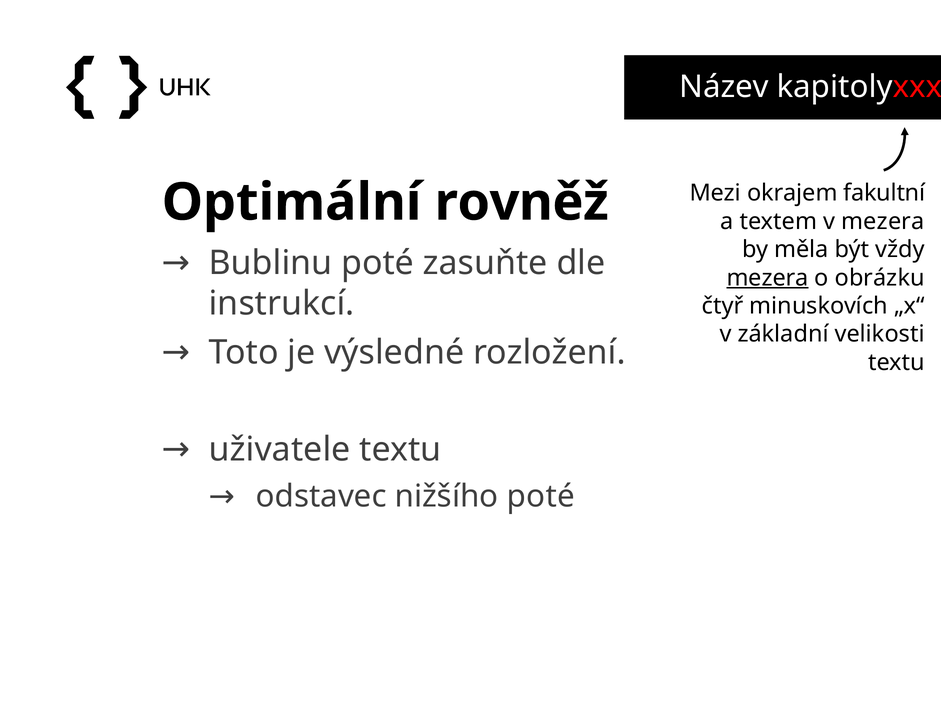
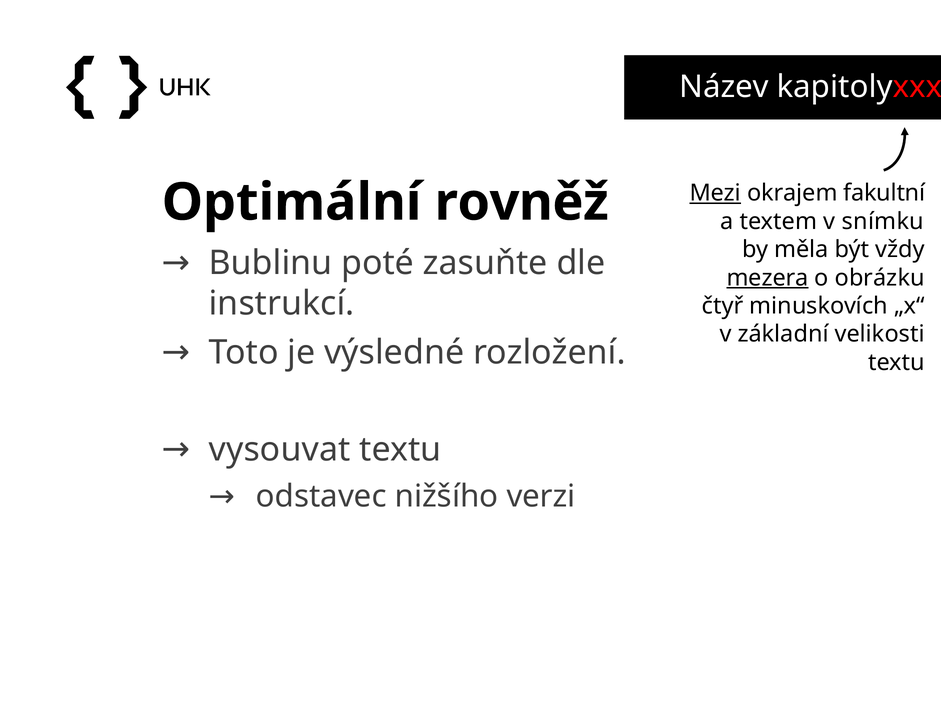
Mezi underline: none -> present (715, 193)
v mezera: mezera -> snímku (883, 221)
uživatele: uživatele -> vysouvat (280, 449)
nižšího poté: poté -> verzi (541, 496)
